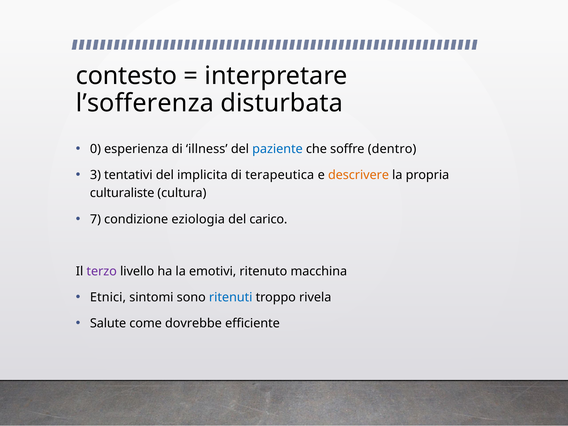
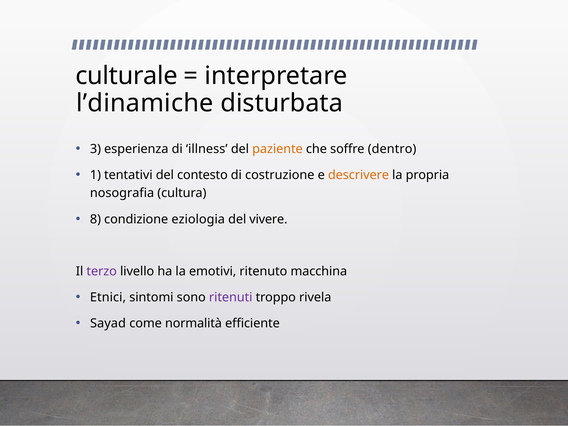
contesto: contesto -> culturale (127, 76)
l’sofferenza: l’sofferenza -> l’dinamiche (145, 103)
0: 0 -> 3 (95, 149)
paziente colour: blue -> orange (277, 149)
3: 3 -> 1 (95, 175)
implicita: implicita -> contesto (202, 175)
terapeutica: terapeutica -> costruzione (280, 175)
culturaliste: culturaliste -> nosografia (122, 193)
7: 7 -> 8 (95, 219)
carico: carico -> vivere (268, 219)
ritenuti colour: blue -> purple (231, 297)
Salute: Salute -> Sayad (108, 323)
dovrebbe: dovrebbe -> normalità (193, 323)
